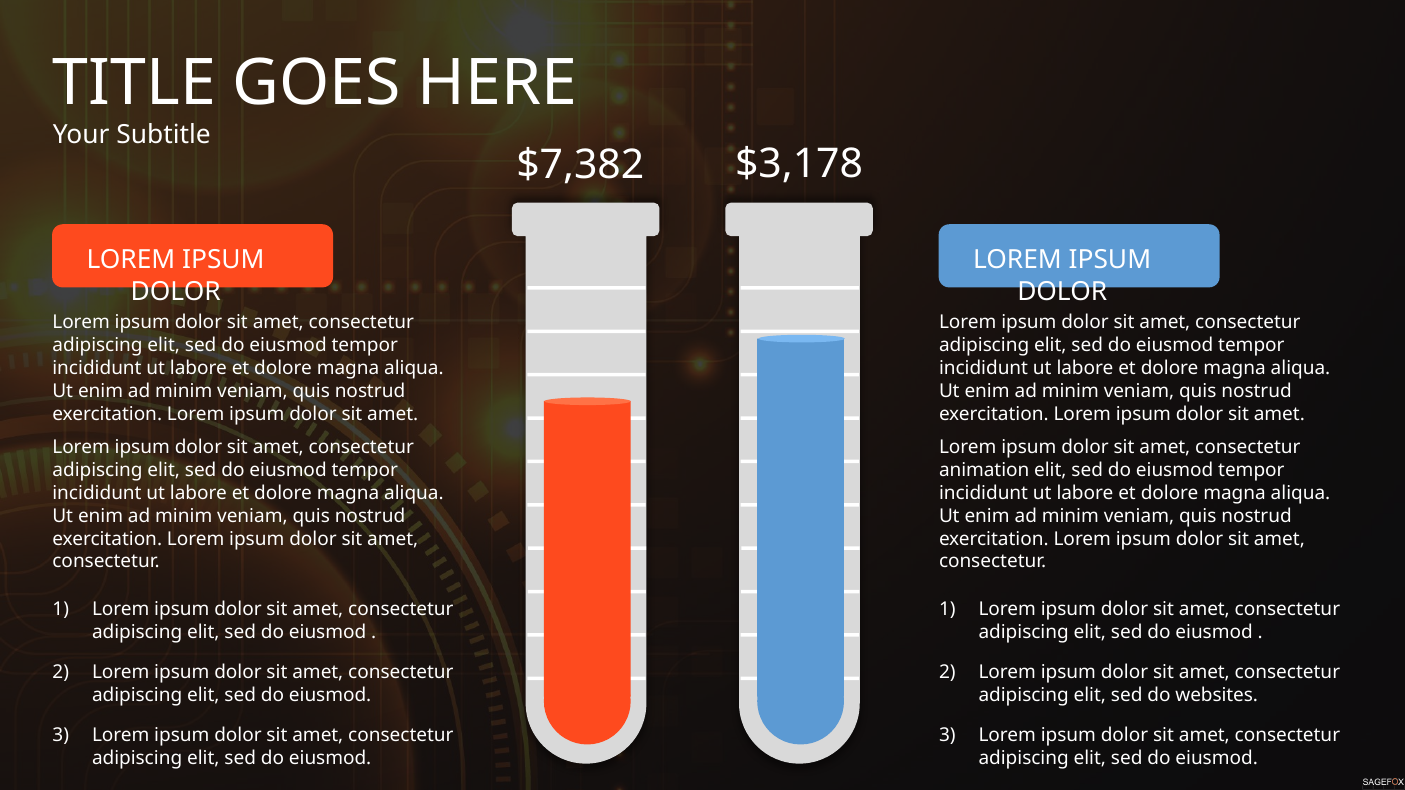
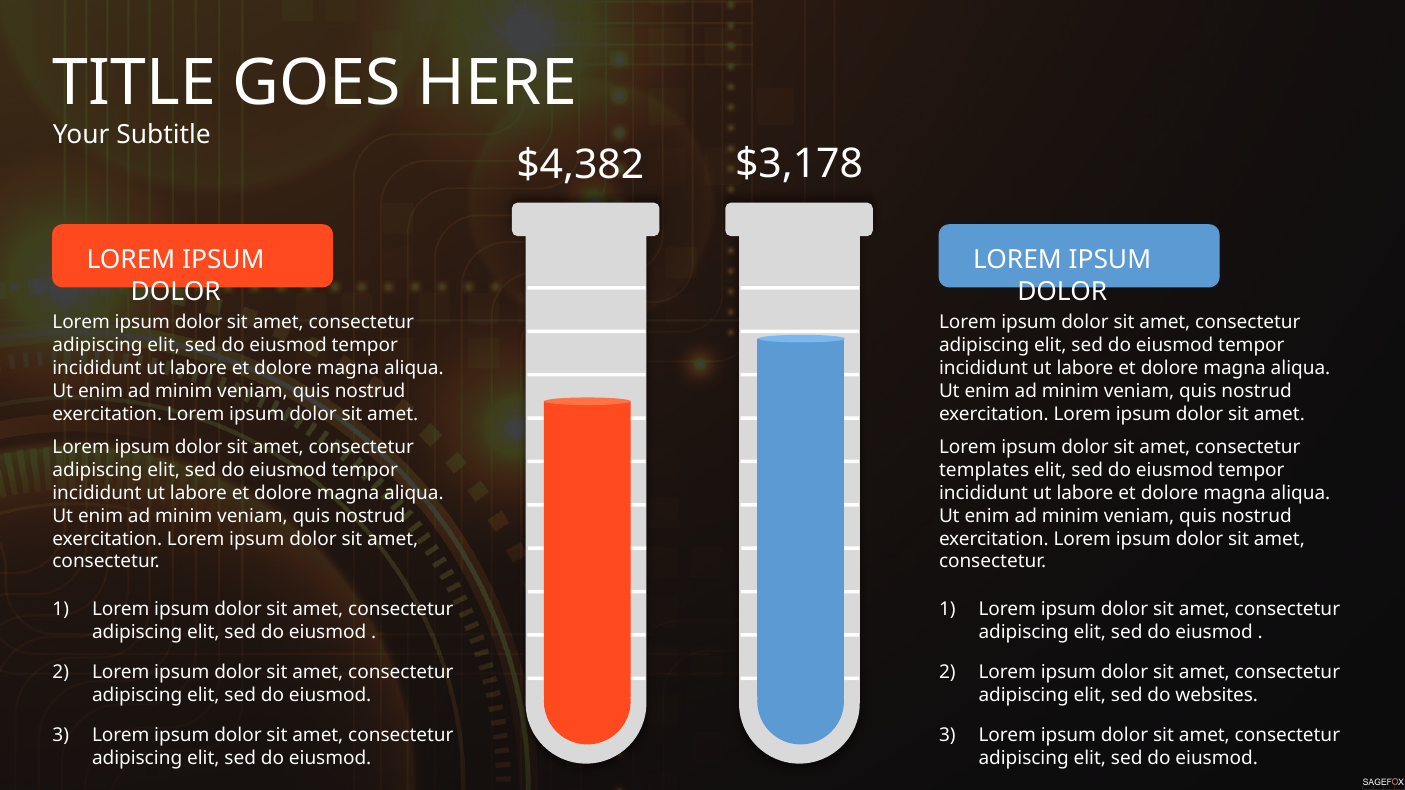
$7,382: $7,382 -> $4,382 (580, 165)
animation: animation -> templates (984, 470)
